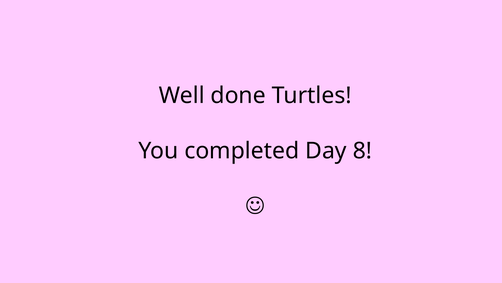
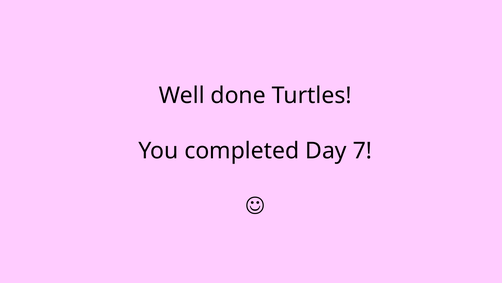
8: 8 -> 7 (362, 150)
